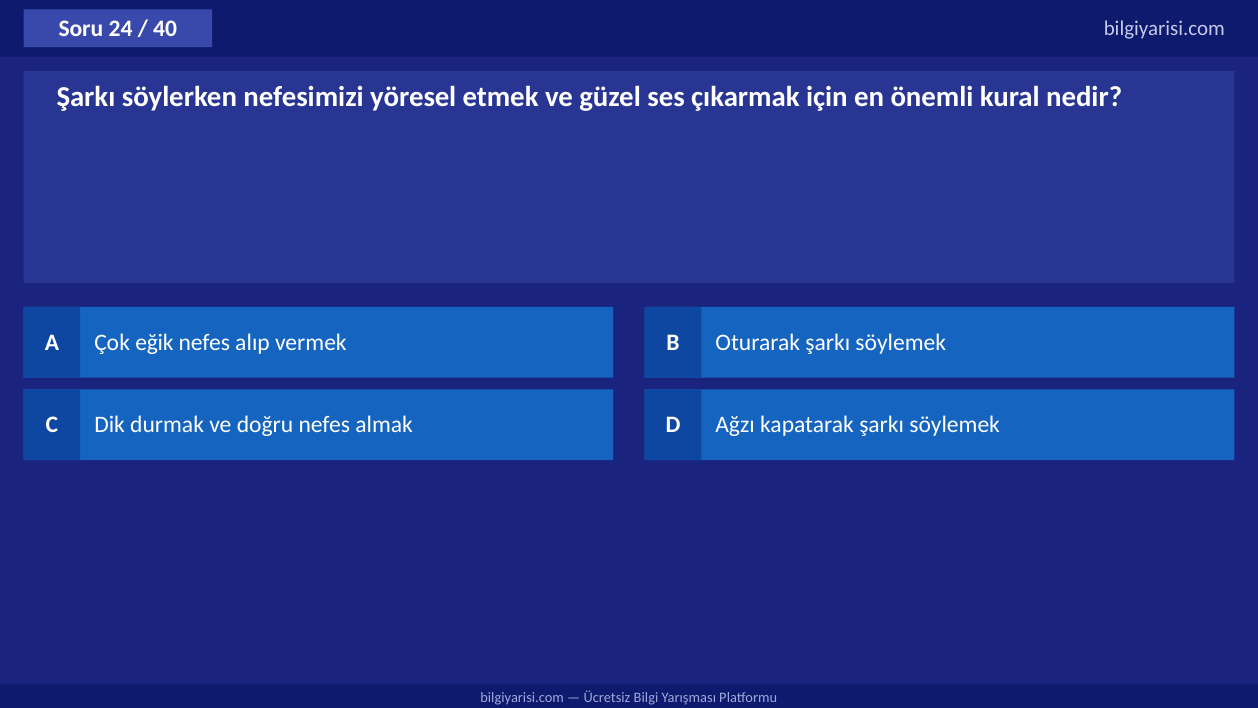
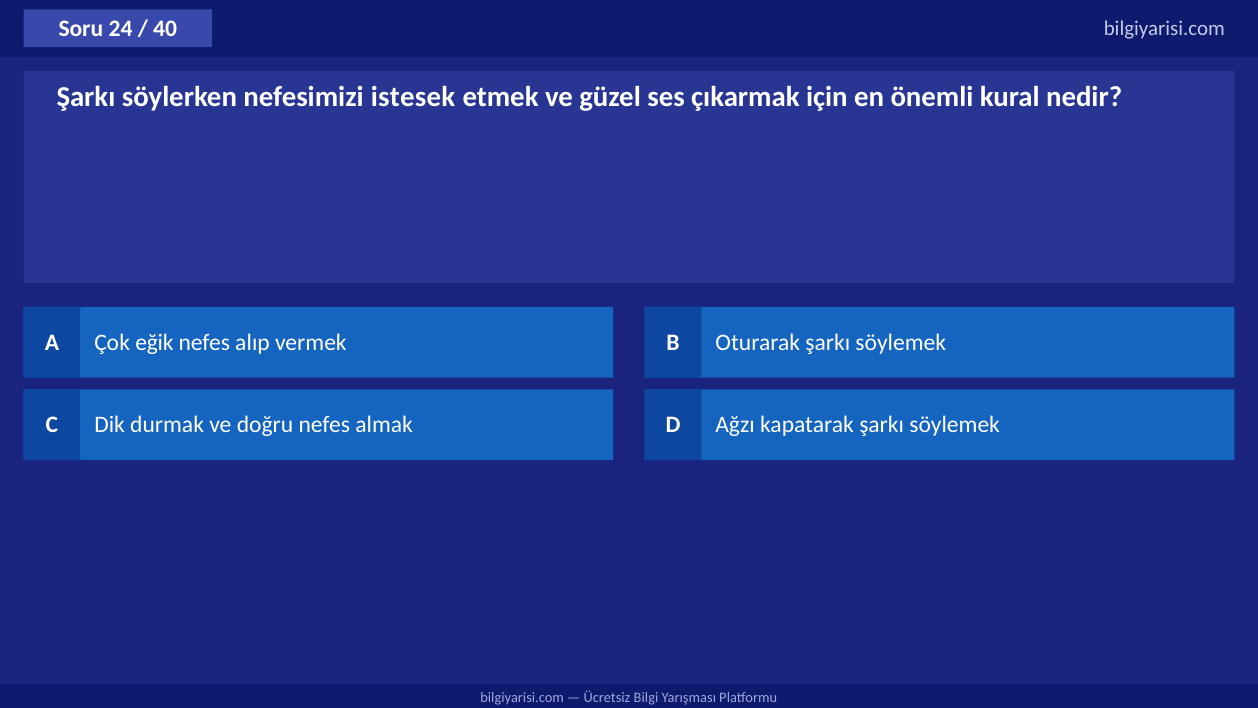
yöresel: yöresel -> istesek (413, 97)
